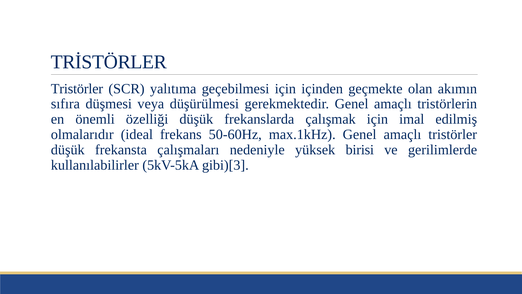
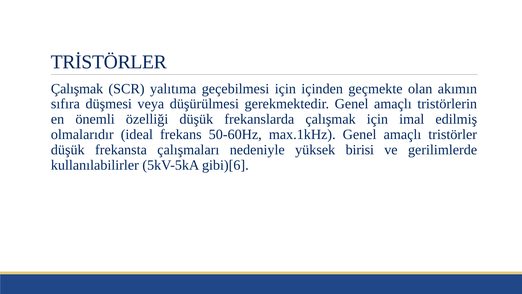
Tristörler: Tristörler -> Çalışmak (77, 89)
gibi)[3: gibi)[3 -> gibi)[6 (225, 165)
